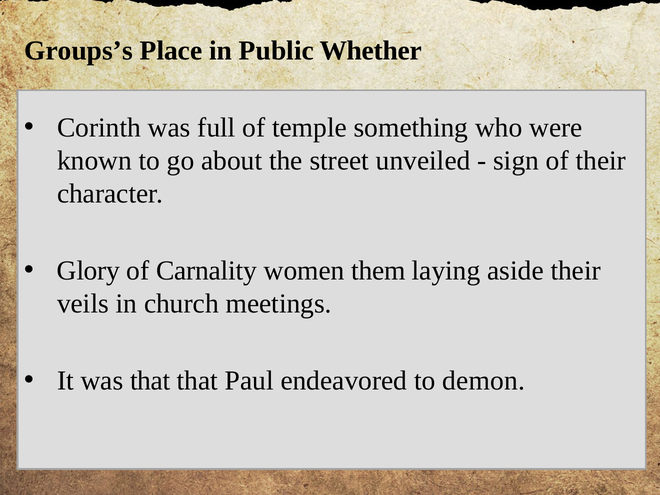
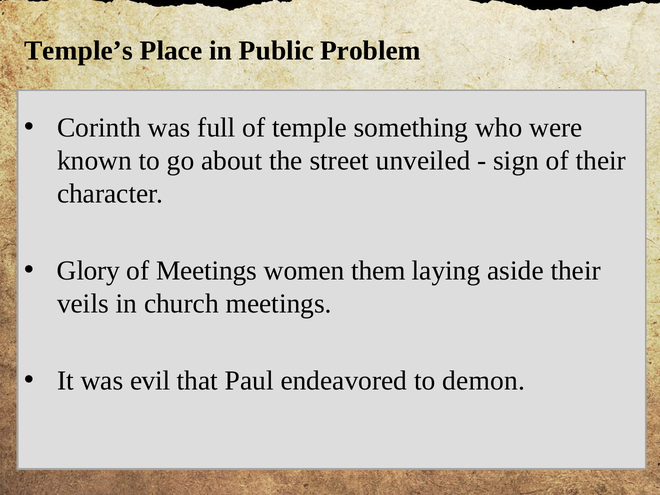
Groups’s: Groups’s -> Temple’s (78, 51)
Whether: Whether -> Problem (371, 51)
of Carnality: Carnality -> Meetings (207, 271)
was that: that -> evil (150, 381)
